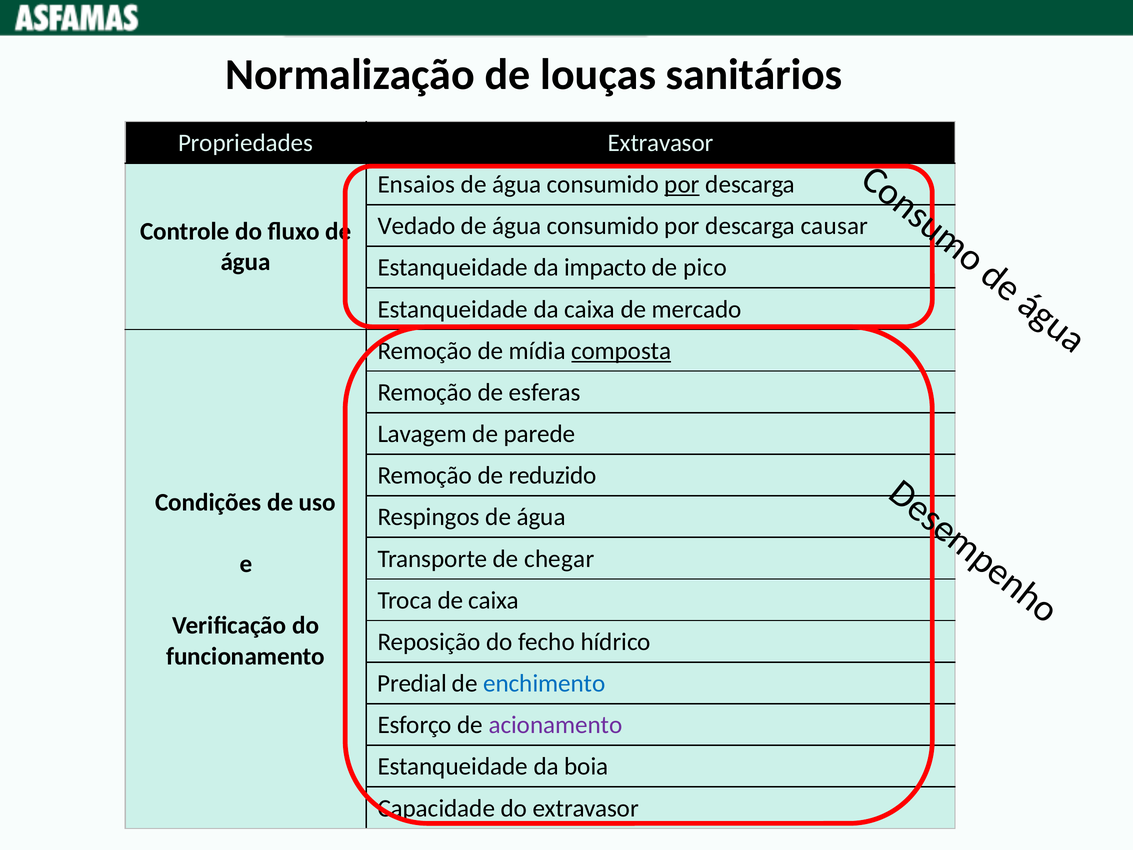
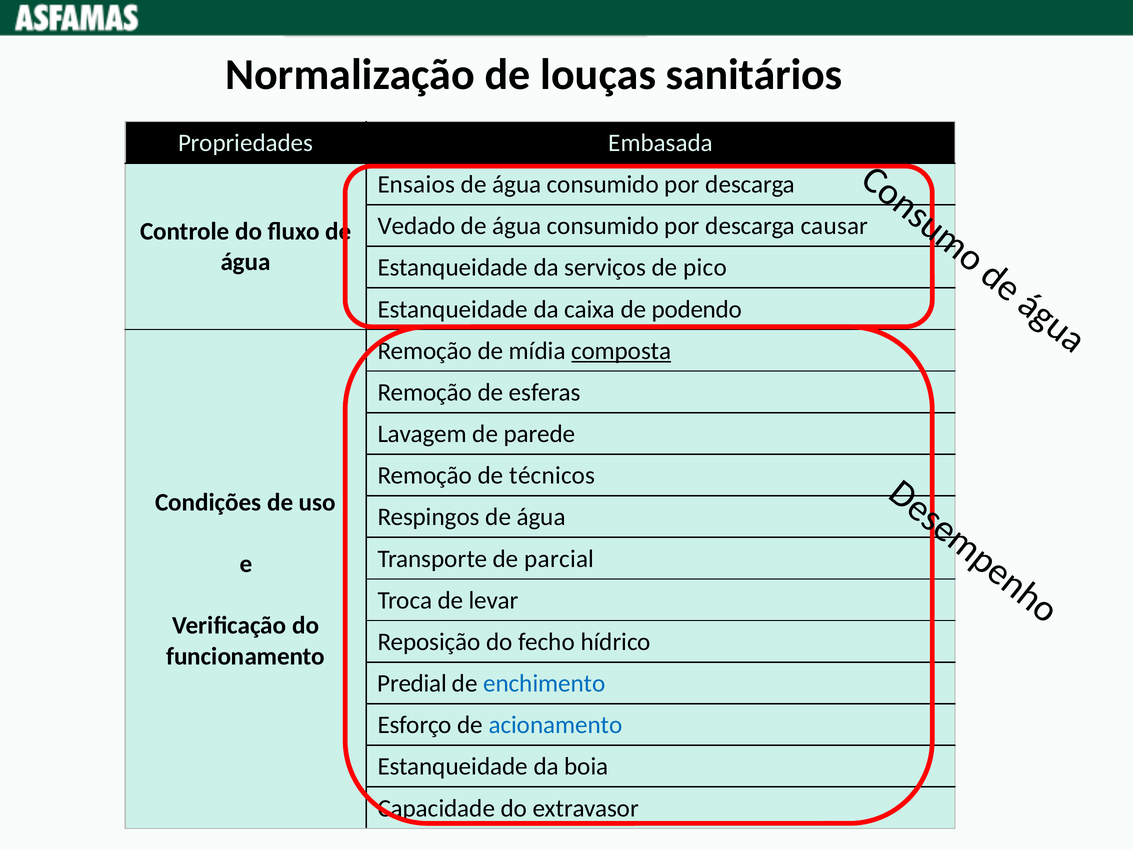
Propriedades Extravasor: Extravasor -> Embasada (661, 143)
por underline: present -> none (682, 184)
impacto: impacto -> serviços (605, 268)
mercado: mercado -> podendo (697, 309)
reduzido: reduzido -> técnicos (552, 475)
chegar: chegar -> parcial (559, 559)
de caixa: caixa -> levar (494, 600)
acionamento colour: purple -> blue (555, 725)
